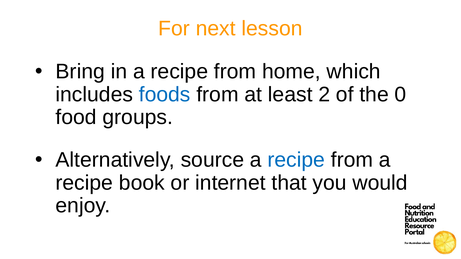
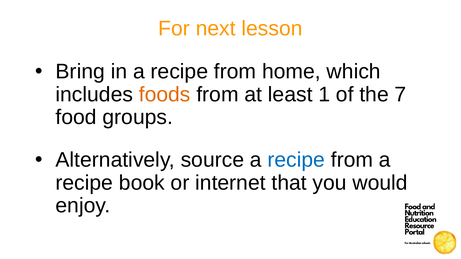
foods colour: blue -> orange (165, 95)
2: 2 -> 1 (324, 95)
0: 0 -> 7 (400, 95)
